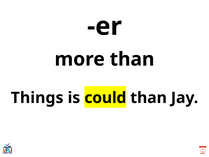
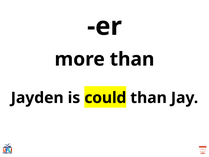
Things: Things -> Jayden (37, 98)
